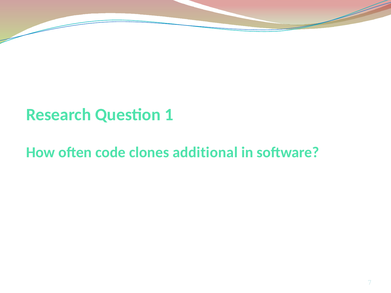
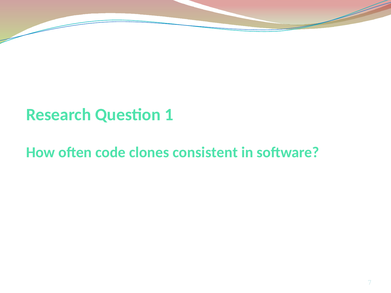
additional: additional -> consistent (205, 152)
